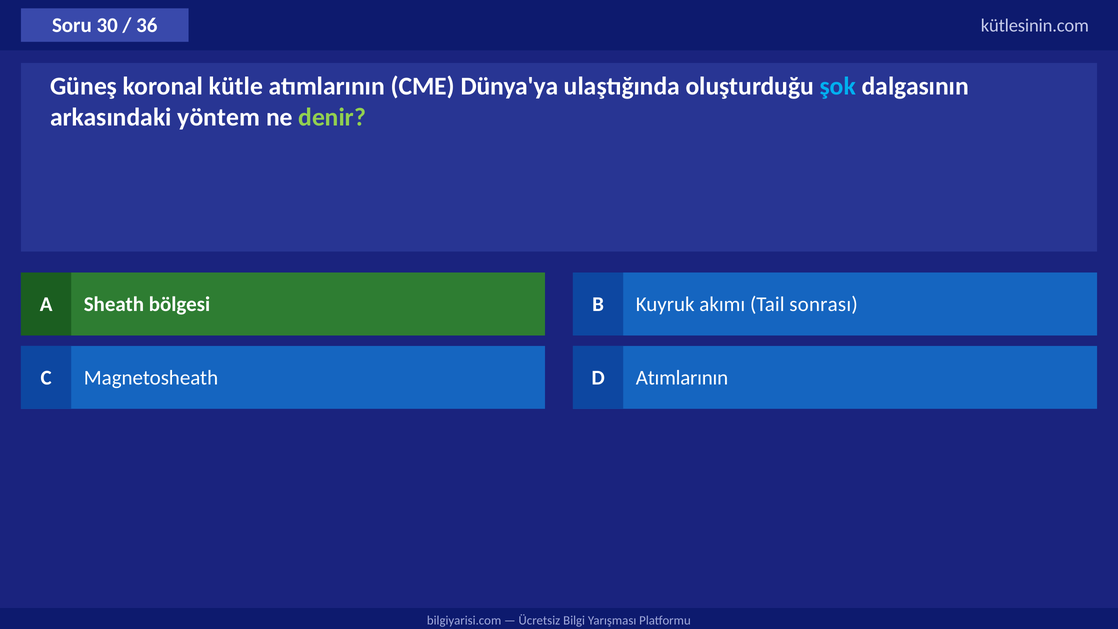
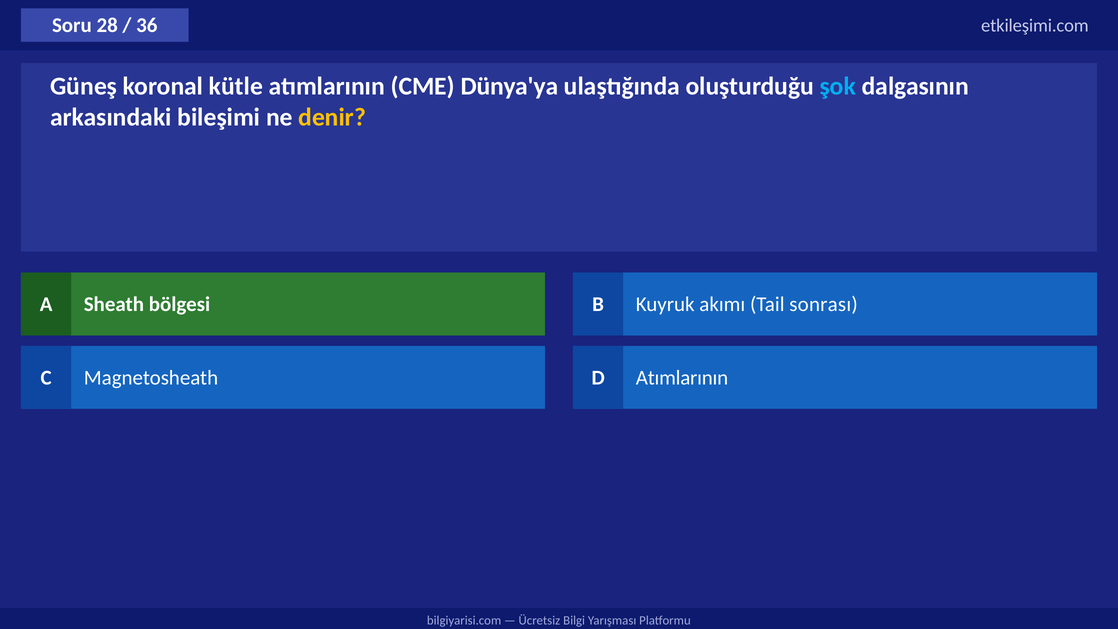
30: 30 -> 28 (107, 26)
kütlesinin.com: kütlesinin.com -> etkileşimi.com (1035, 25)
yöntem: yöntem -> bileşimi (219, 117)
denir colour: light green -> yellow (332, 117)
